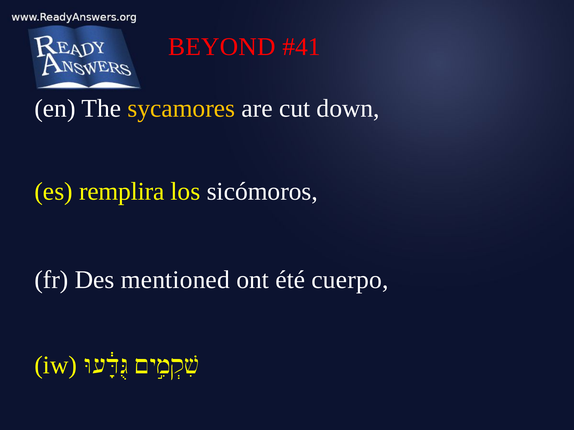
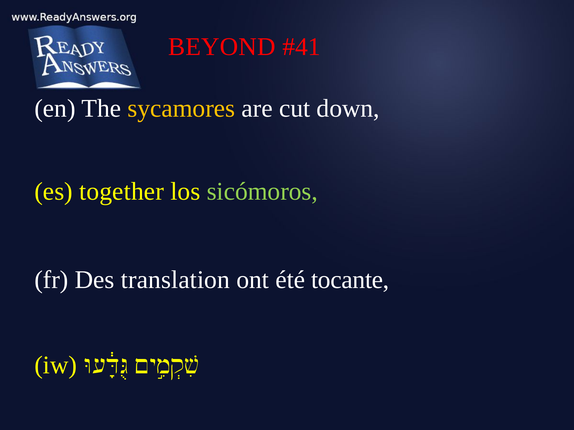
remplira: remplira -> together (122, 192)
sicómoros colour: white -> light green (262, 192)
mentioned: mentioned -> translation (175, 280)
cuerpo: cuerpo -> tocante (350, 280)
